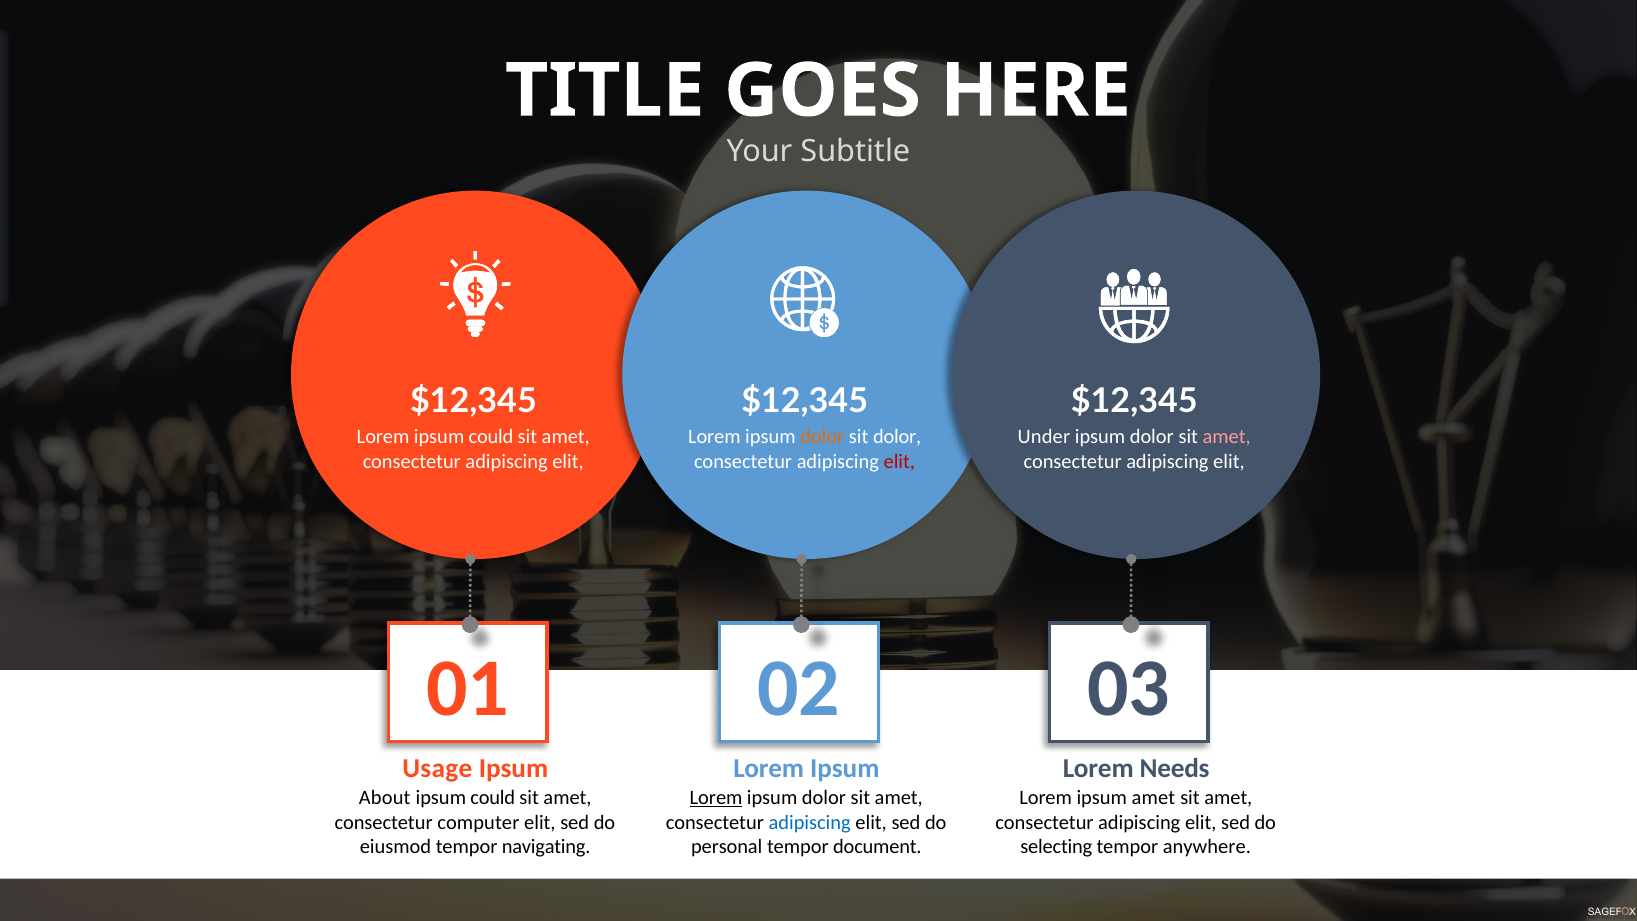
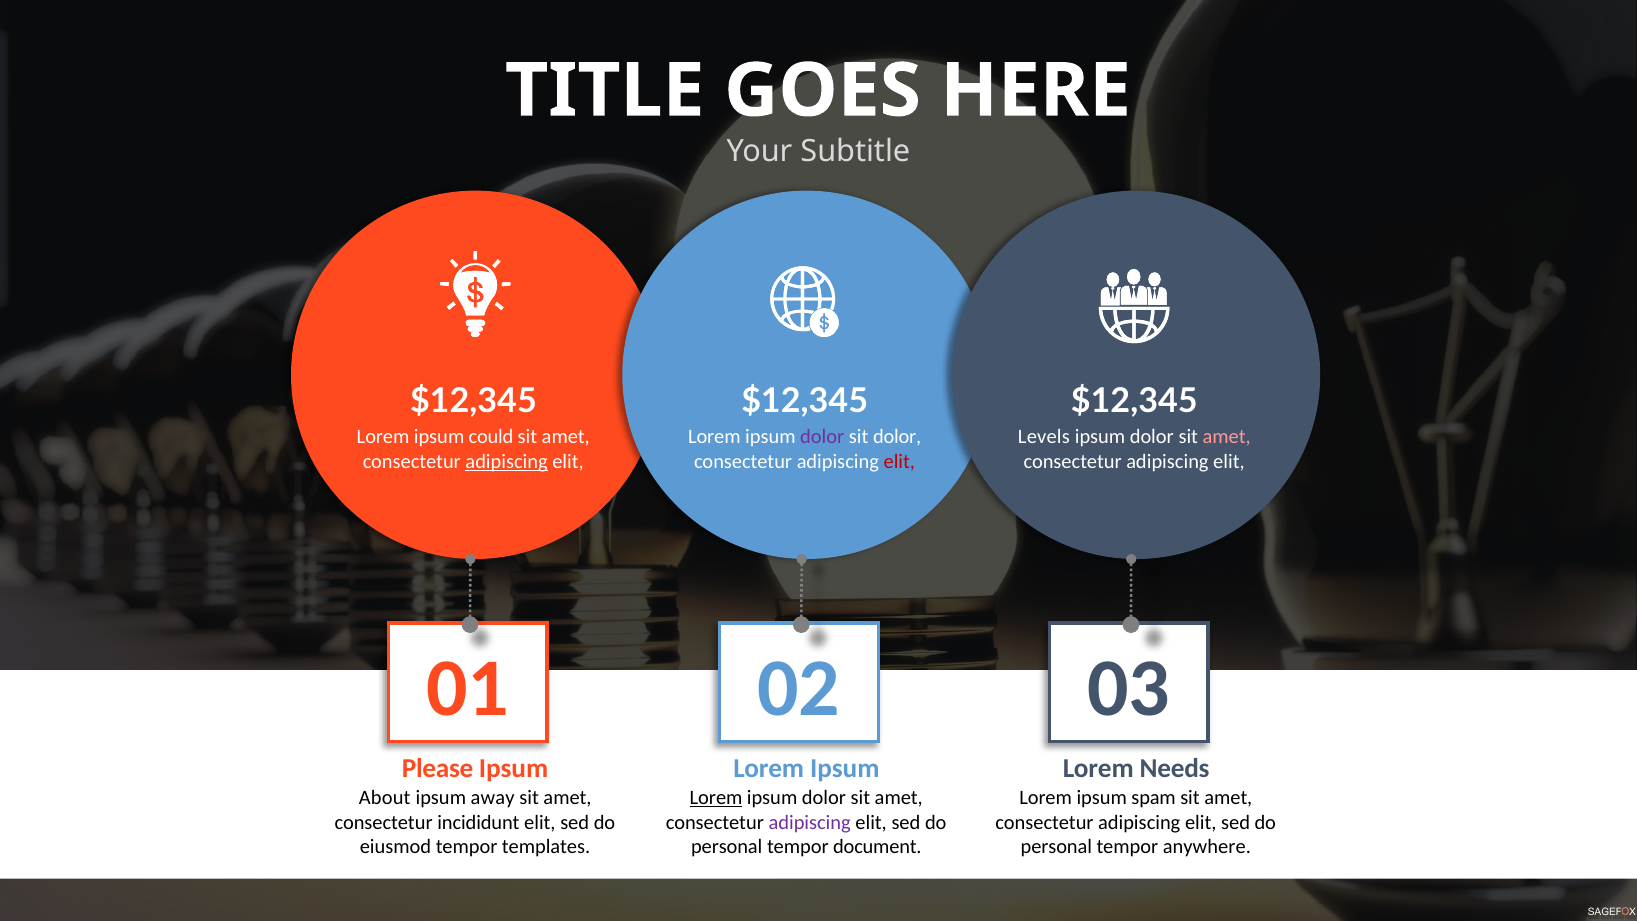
dolor colour: orange -> purple (822, 437)
Under: Under -> Levels (1044, 437)
adipiscing underline: none -> present (507, 462)
Usage: Usage -> Please (438, 768)
could: could -> away (493, 798)
ipsum amet: amet -> spam (1154, 798)
computer: computer -> incididunt (478, 822)
adipiscing colour: blue -> purple (810, 822)
navigating: navigating -> templates (546, 847)
selecting: selecting -> personal (1056, 847)
